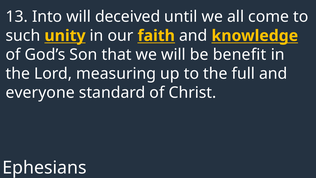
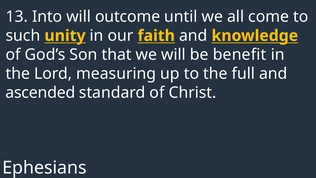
deceived: deceived -> outcome (128, 17)
everyone: everyone -> ascended (40, 93)
